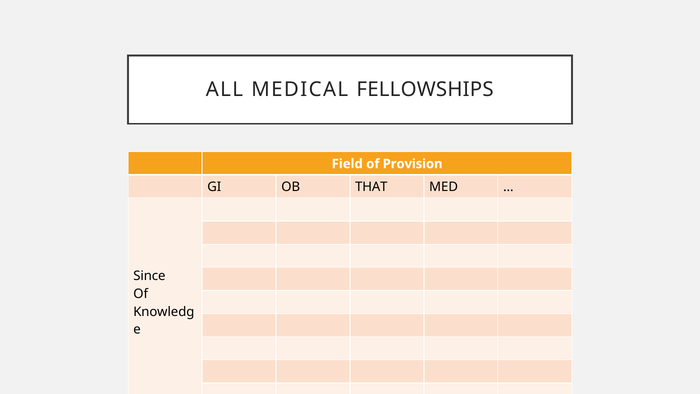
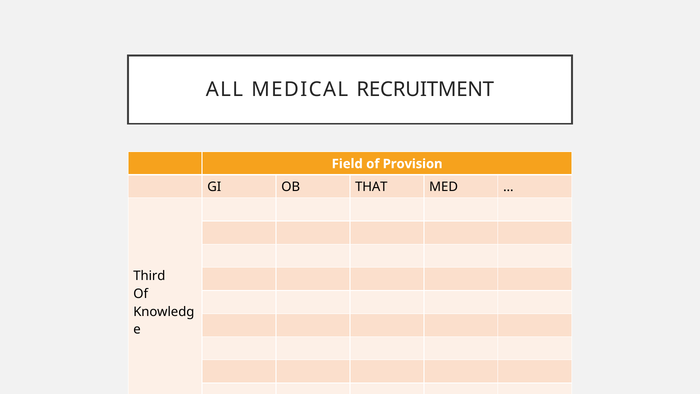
FELLOWSHIPS: FELLOWSHIPS -> RECRUITMENT (425, 89)
Since: Since -> Third (149, 276)
